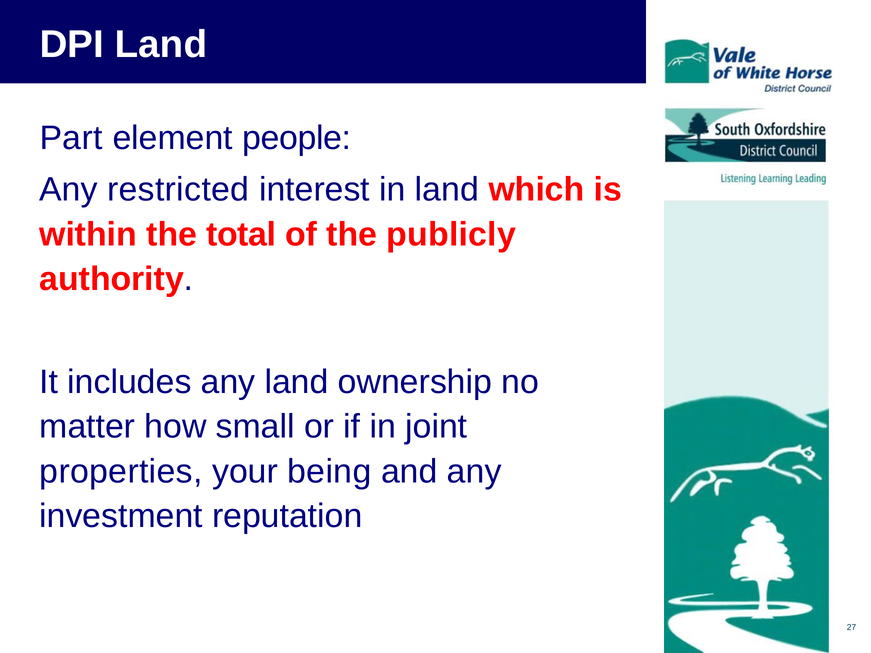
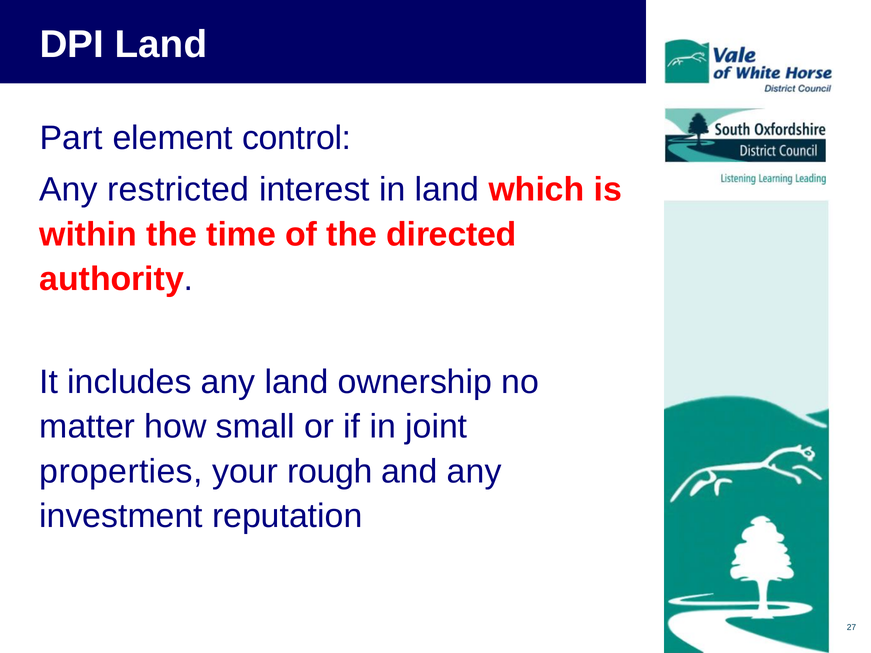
people: people -> control (297, 138)
total: total -> time (241, 235)
publicly: publicly -> directed (451, 235)
being: being -> rough (330, 472)
